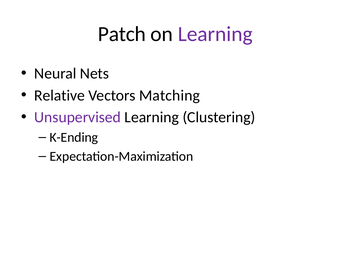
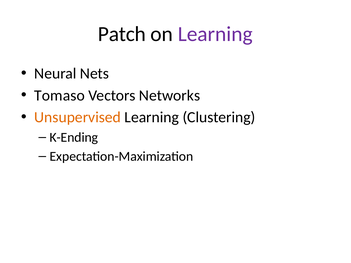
Relative: Relative -> Tomaso (59, 95)
Matching: Matching -> Networks (170, 95)
Unsupervised colour: purple -> orange (78, 117)
